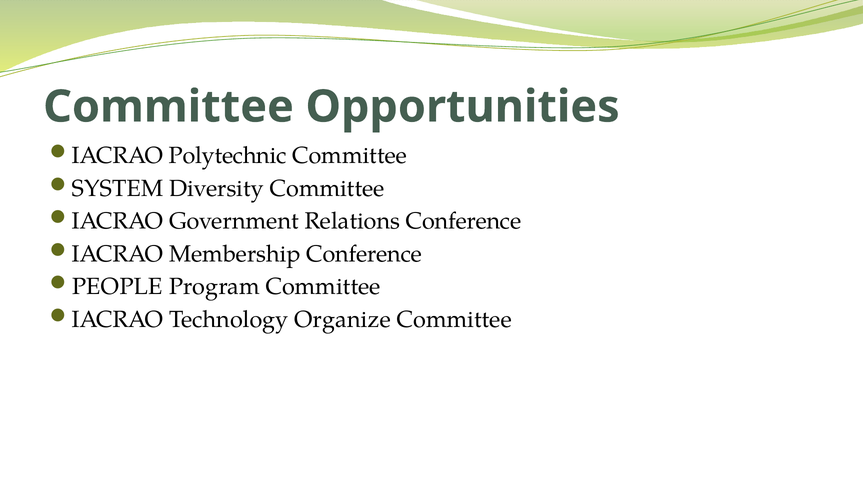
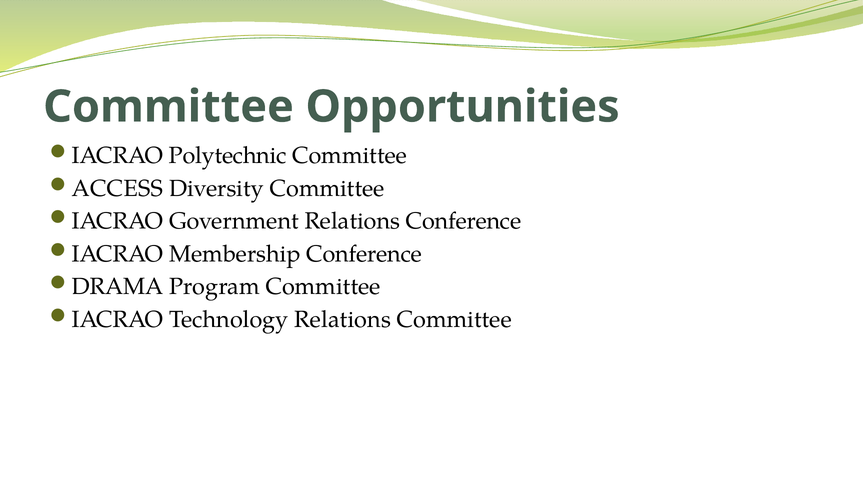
SYSTEM: SYSTEM -> ACCESS (117, 189)
PEOPLE: PEOPLE -> DRAMA (118, 287)
Technology Organize: Organize -> Relations (343, 320)
